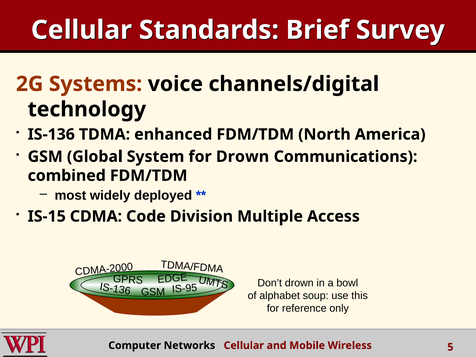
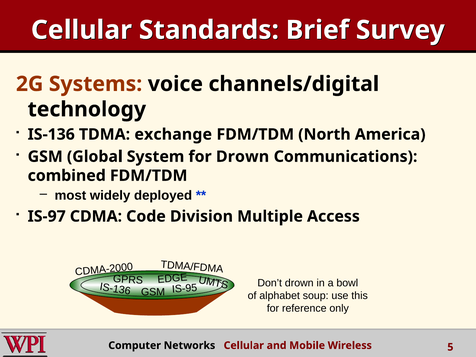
enhanced: enhanced -> exchange (173, 134)
IS-15: IS-15 -> IS-97 (47, 216)
